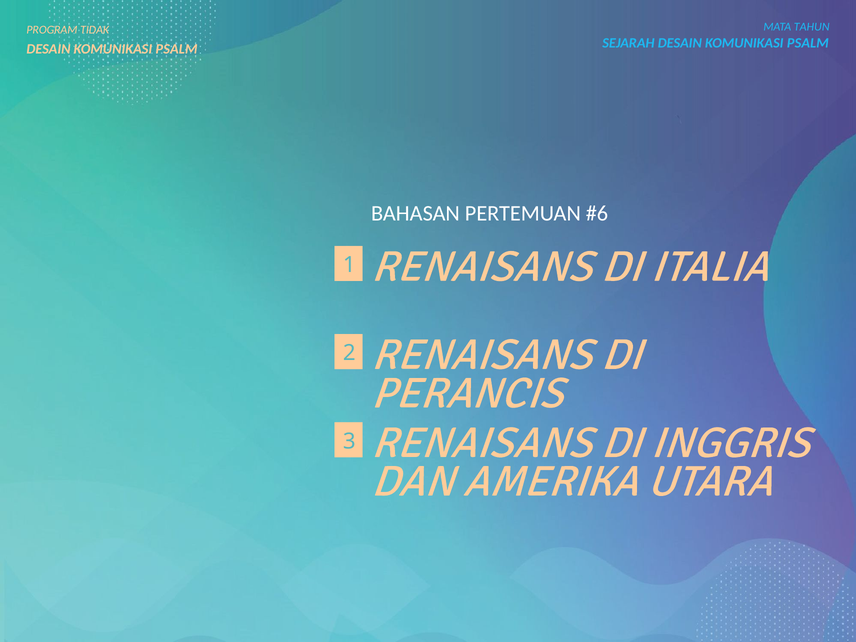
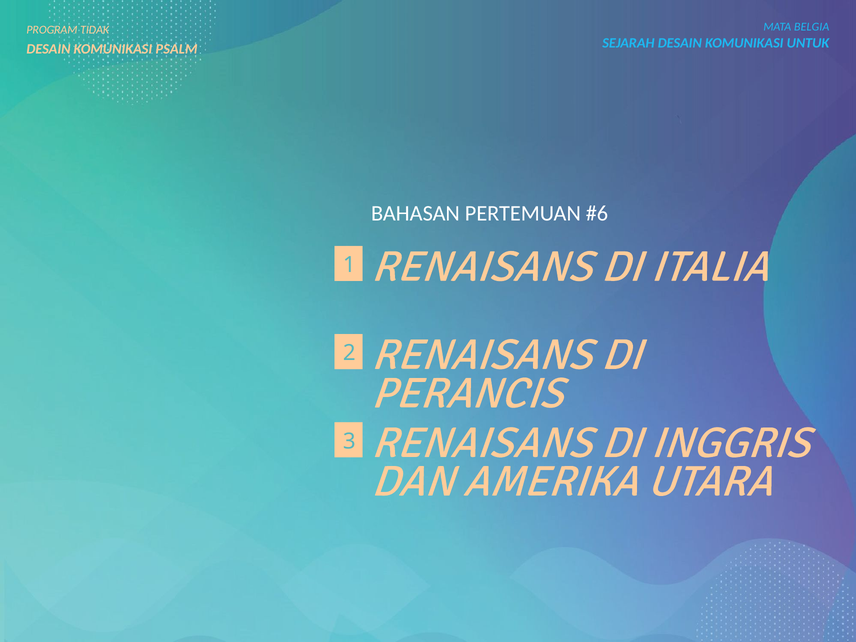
TAHUN: TAHUN -> BELGIA (812, 27)
SEJARAH DESAIN KOMUNIKASI PSALM: PSALM -> UNTUK (808, 43)
